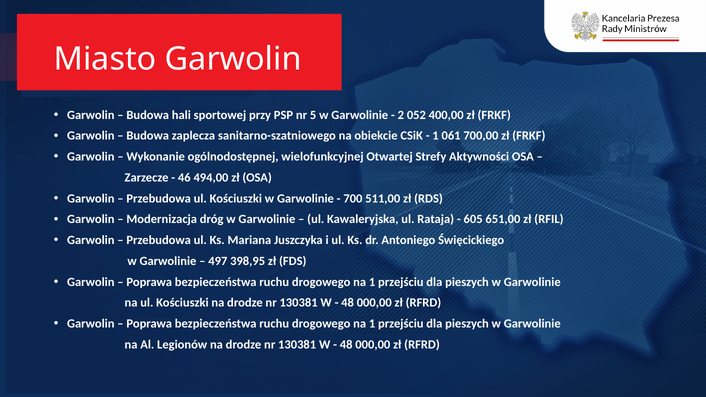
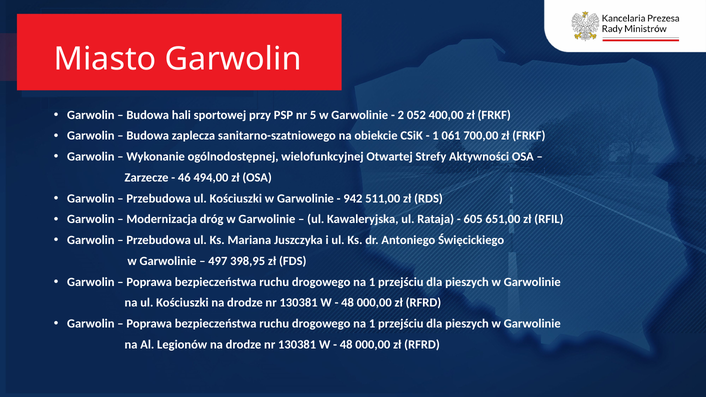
700: 700 -> 942 (353, 198)
